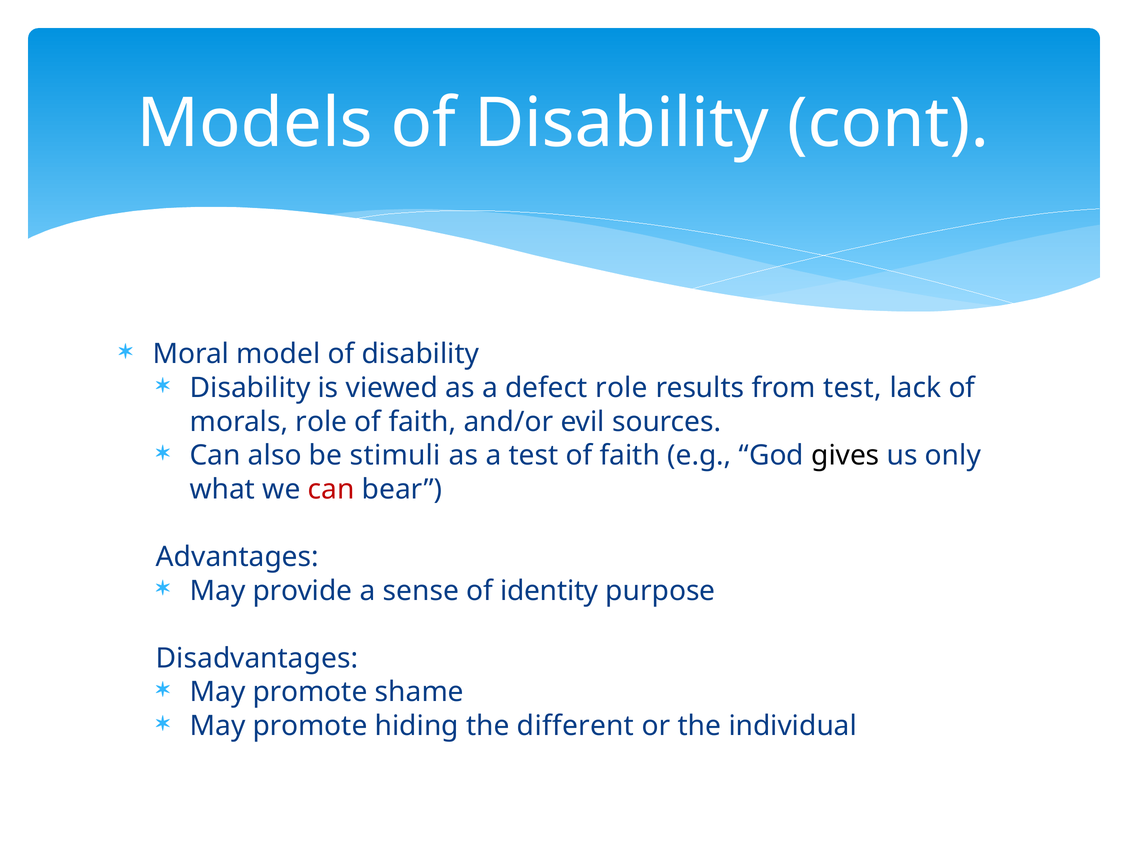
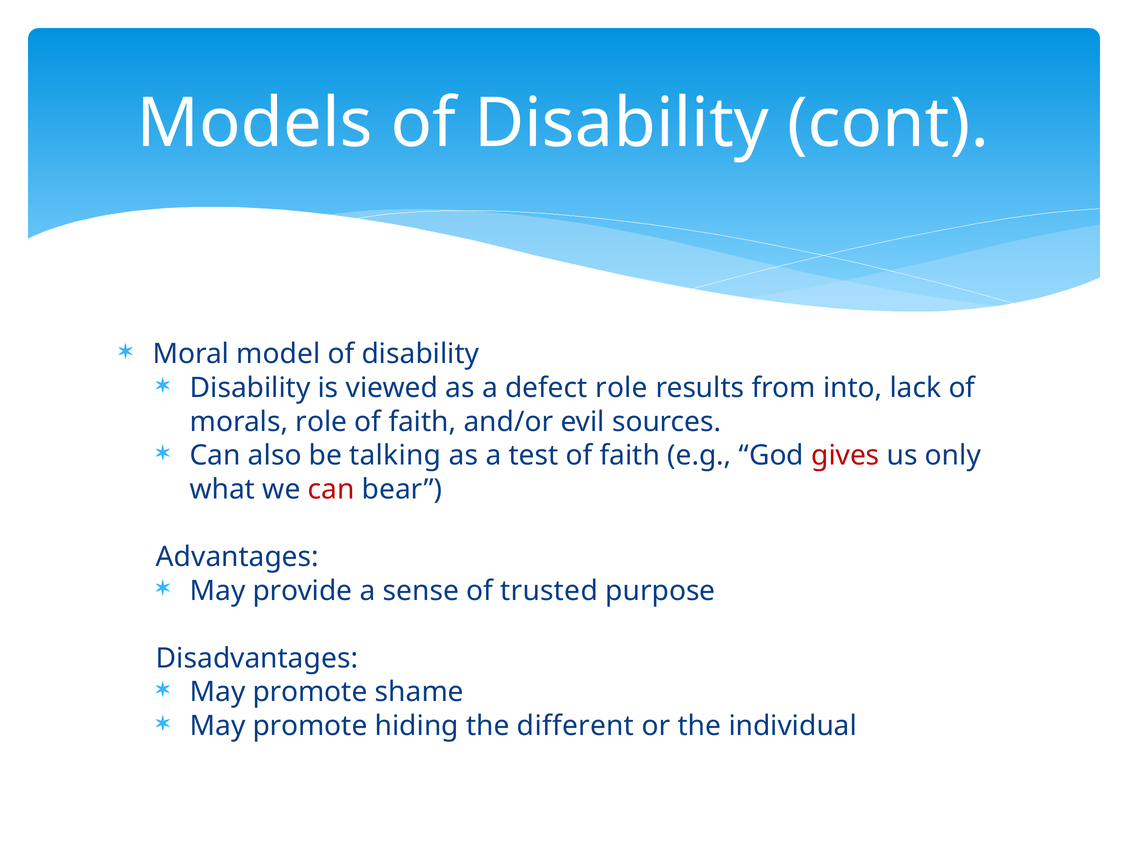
from test: test -> into (853, 388)
stimuli: stimuli -> talking (395, 456)
gives colour: black -> red (845, 456)
identity: identity -> trusted (549, 591)
